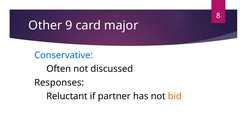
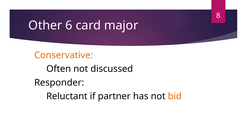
9: 9 -> 6 (69, 25)
Conservative colour: blue -> orange (64, 55)
Responses: Responses -> Responder (59, 83)
